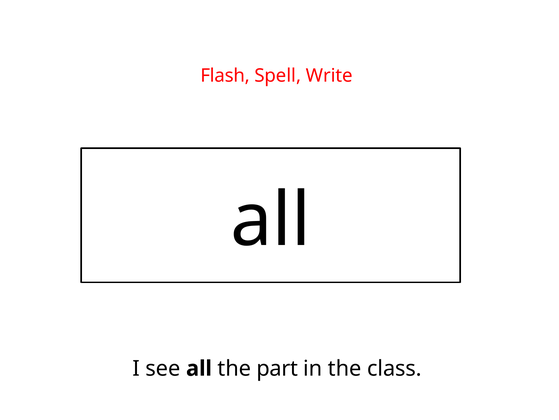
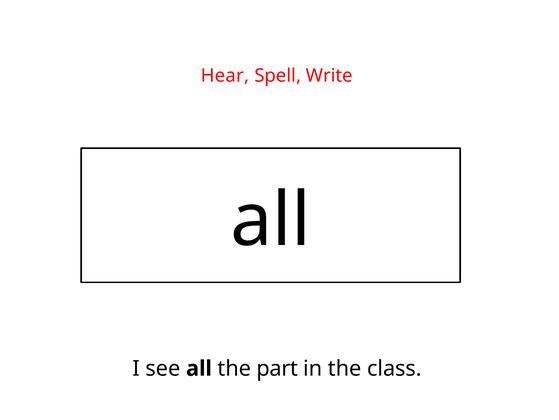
Flash: Flash -> Hear (225, 76)
